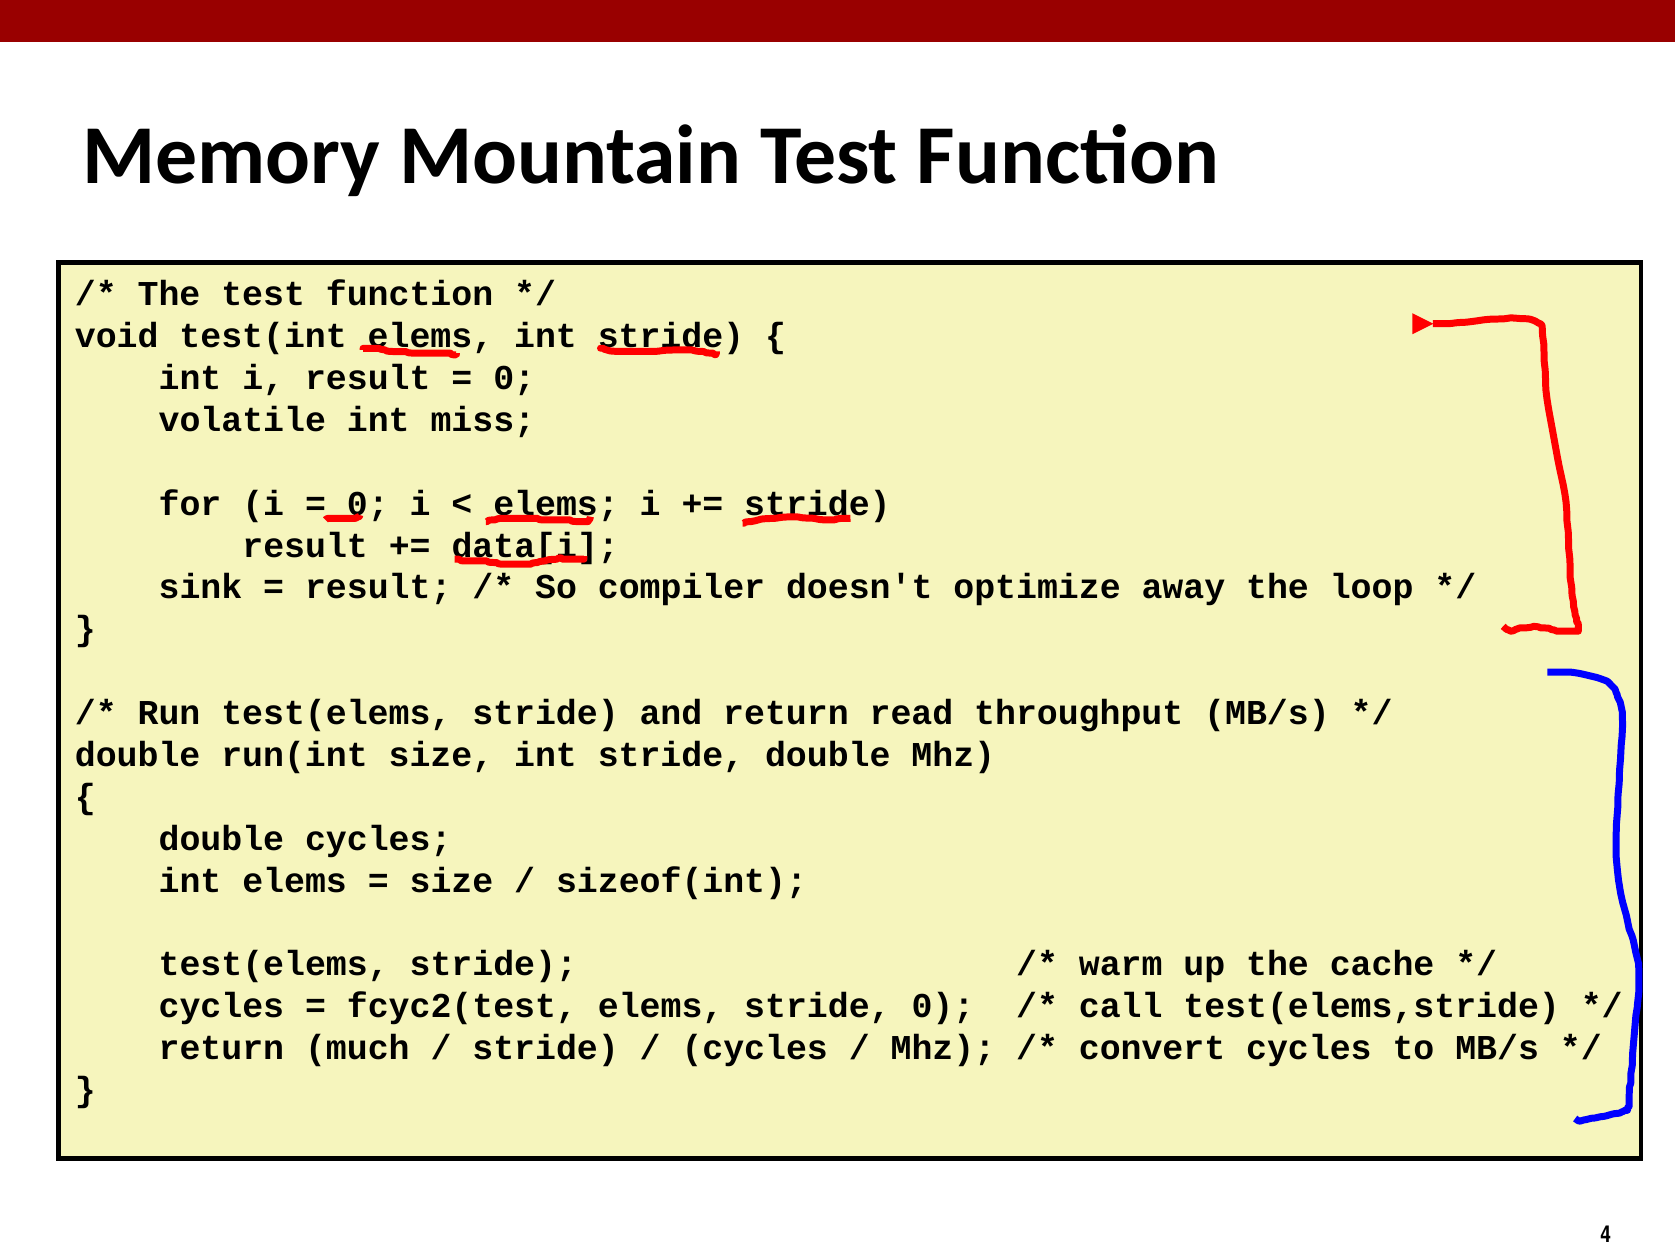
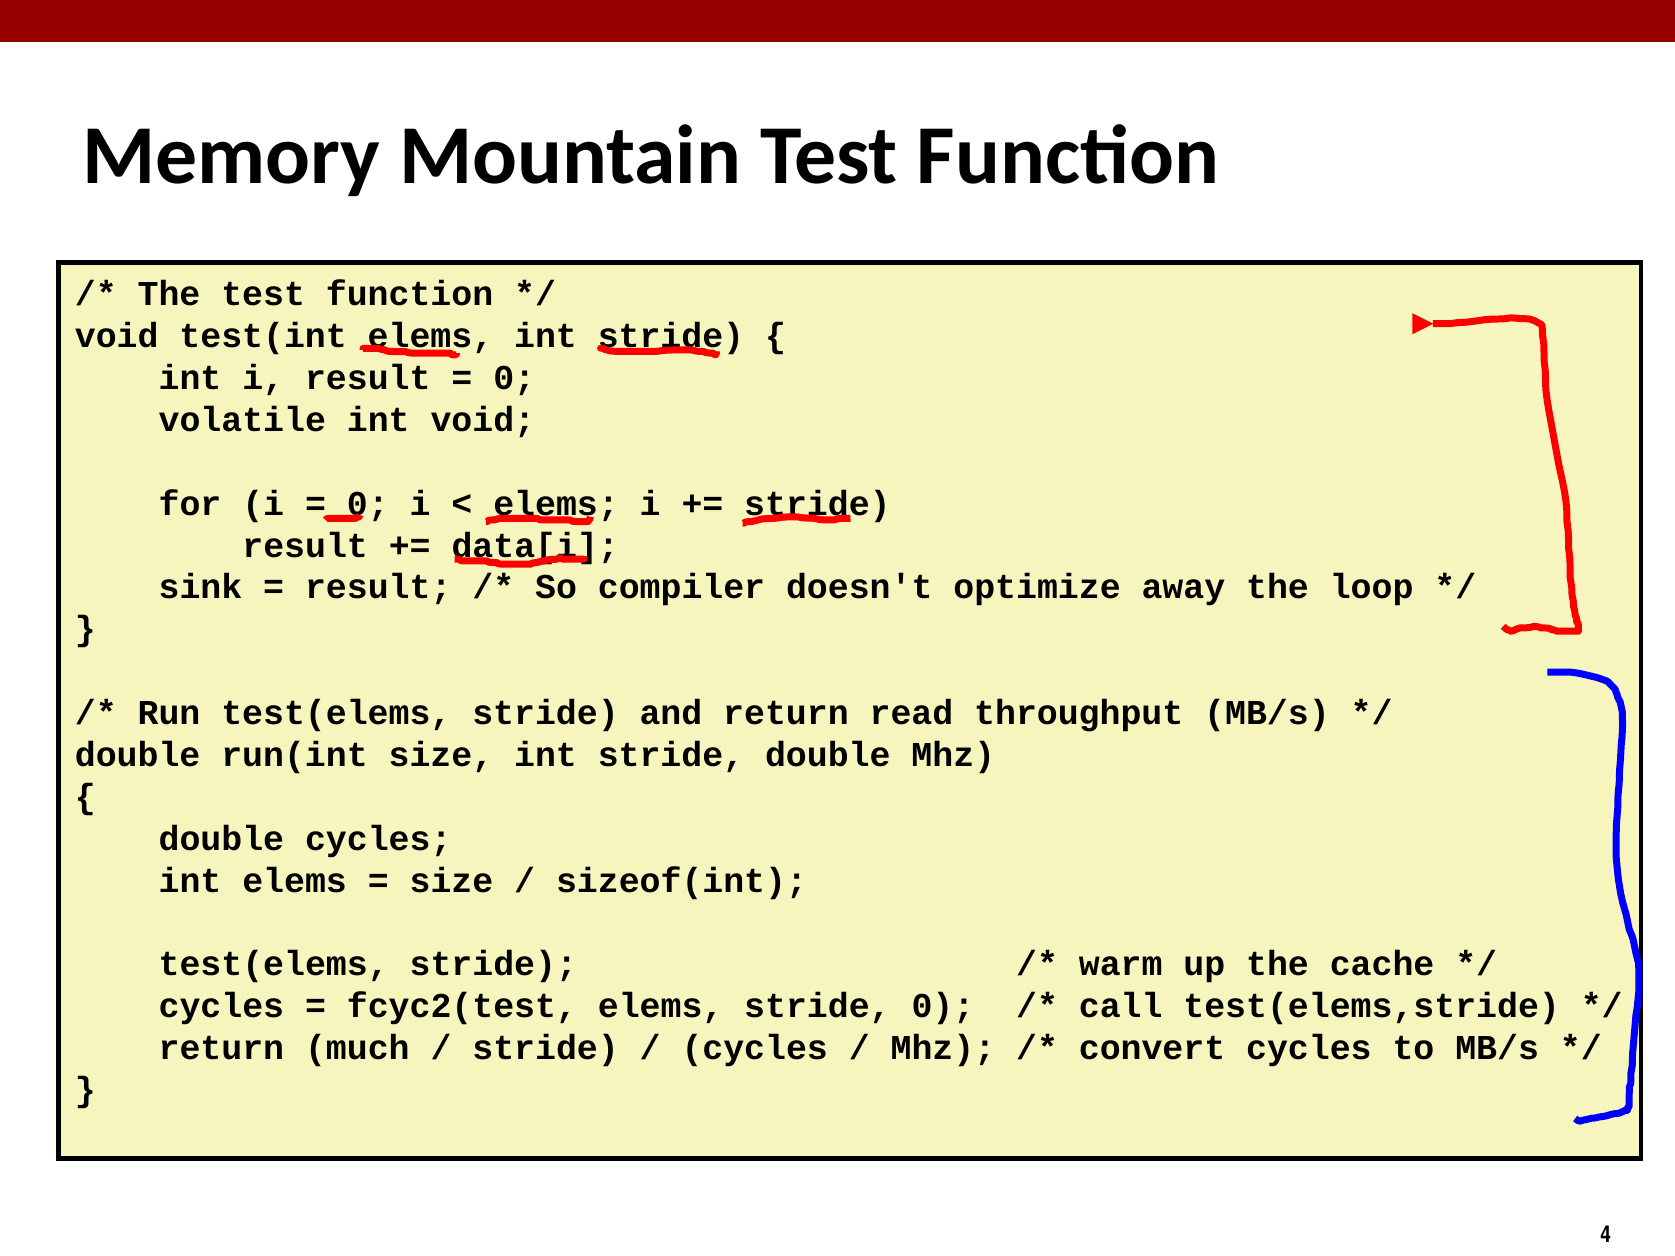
int miss: miss -> void (483, 420)
